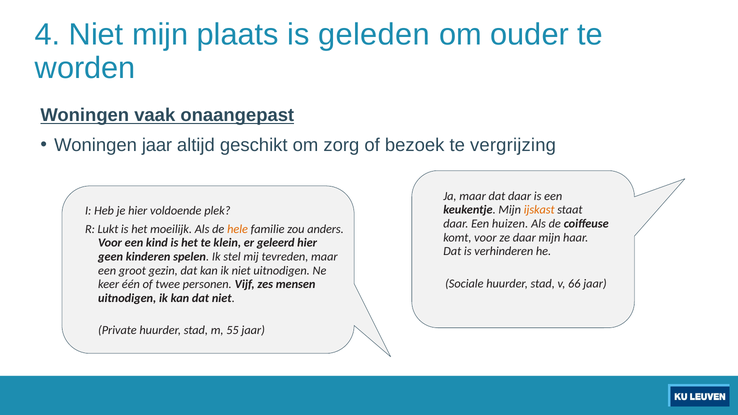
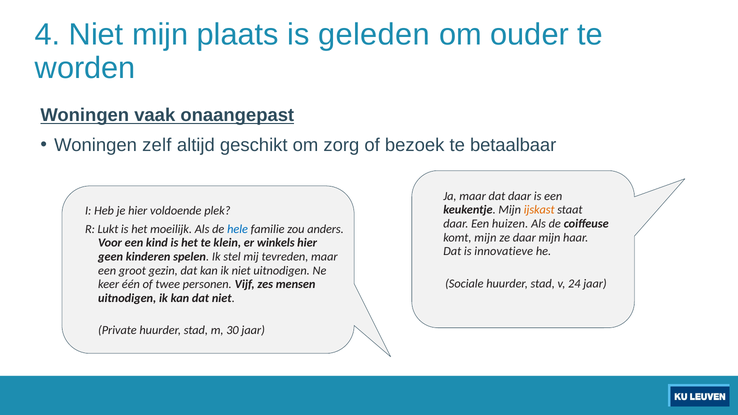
Woningen jaar: jaar -> zelf (157, 145)
vergrijzing: vergrijzing -> betaalbaar (513, 145)
hele colour: orange -> blue (238, 229)
komt voor: voor -> mijn (485, 238)
geleerd: geleerd -> winkels (276, 243)
verhinderen: verhinderen -> innovatieve (504, 251)
66: 66 -> 24 (574, 284)
55: 55 -> 30 (232, 331)
